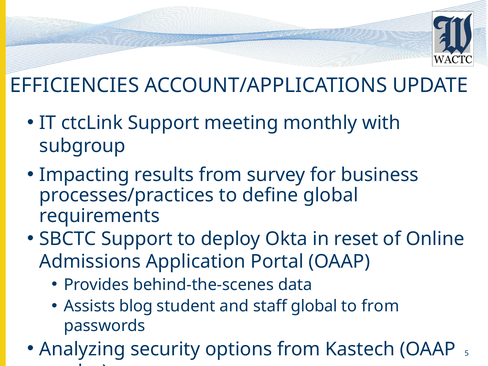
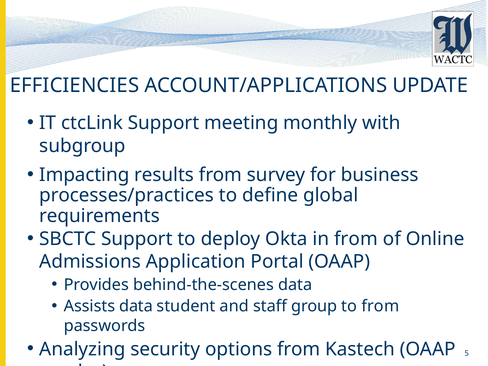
in reset: reset -> from (356, 239)
Assists blog: blog -> data (136, 306)
staff global: global -> group (314, 306)
